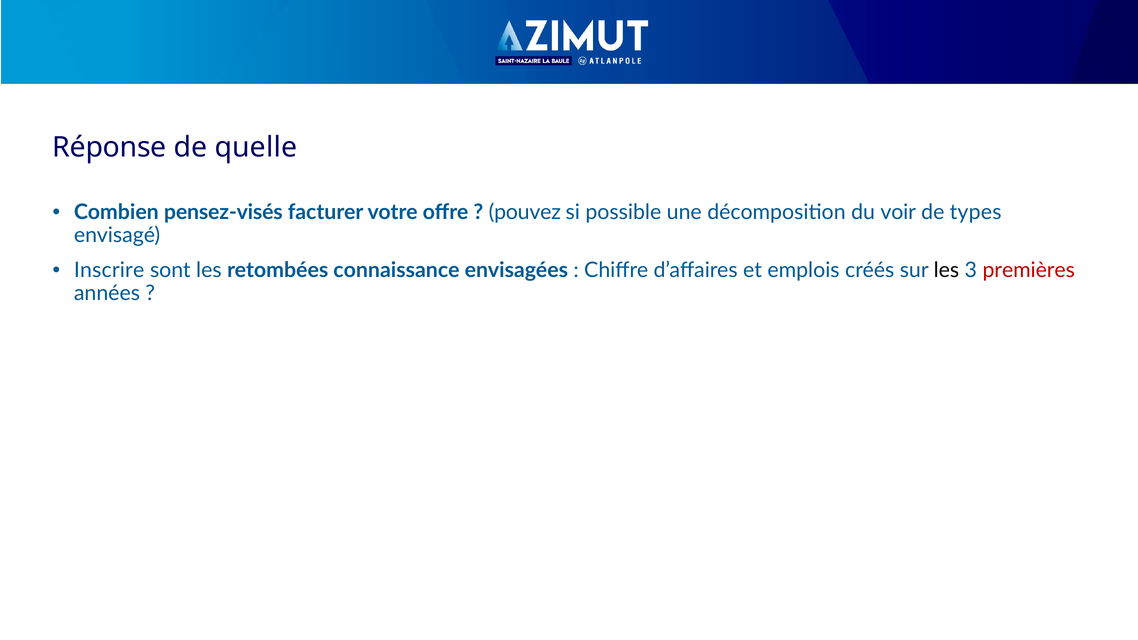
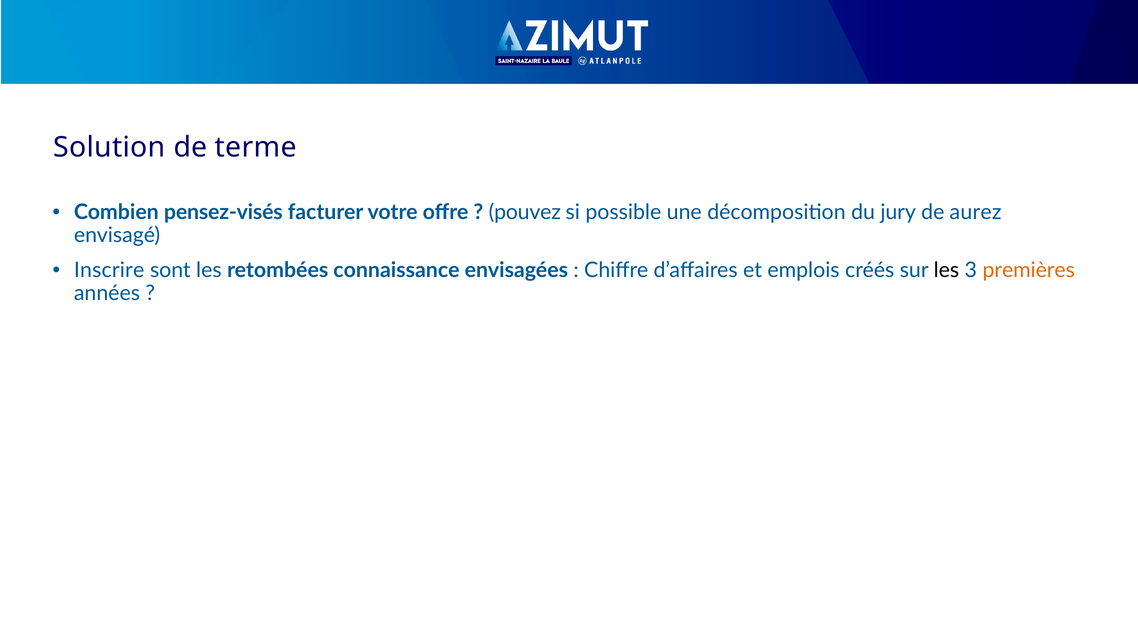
Réponse: Réponse -> Solution (109, 147)
quelle: quelle -> terme (256, 147)
voir: voir -> jury (898, 212)
types: types -> aurez (976, 212)
premières colour: red -> orange (1029, 270)
